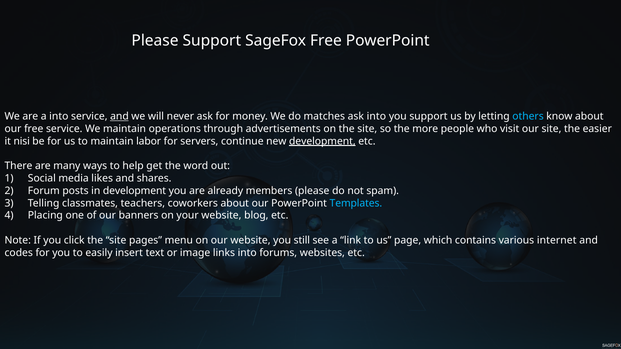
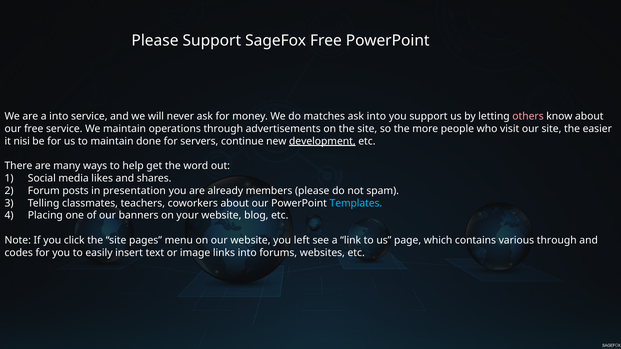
and underline: present -> none (119, 116)
others colour: light blue -> pink (528, 116)
labor: labor -> done (149, 141)
in development: development -> presentation (134, 191)
still: still -> left (302, 241)
various internet: internet -> through (557, 241)
